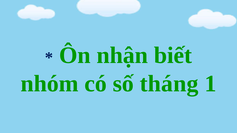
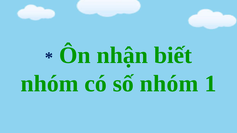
số tháng: tháng -> nhóm (169, 84)
